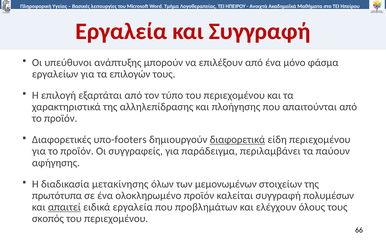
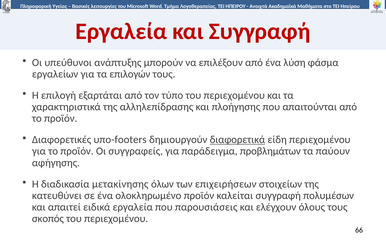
μόνο: μόνο -> λύση (294, 63)
περιλαμβάνει: περιλαμβάνει -> προβλημάτων (270, 151)
μεμονωμένων: μεμονωμένων -> επιχειρήσεων (226, 184)
πρωτότυπα: πρωτότυπα -> κατευθύνει (57, 196)
απαιτεί underline: present -> none (64, 207)
προβλημάτων: προβλημάτων -> παρουσιάσεις (206, 207)
